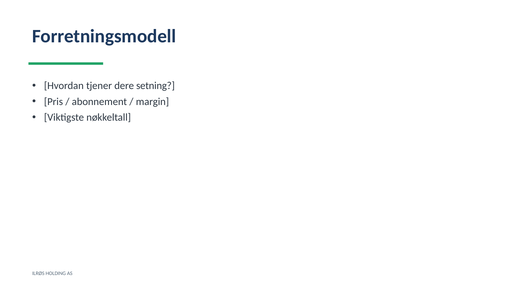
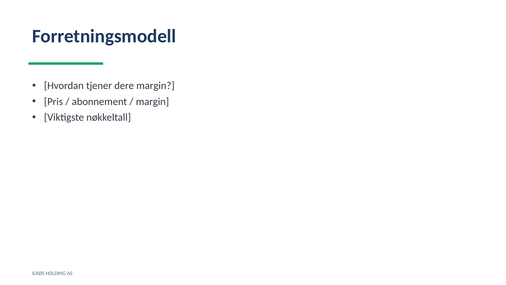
dere setning: setning -> margin (155, 86)
